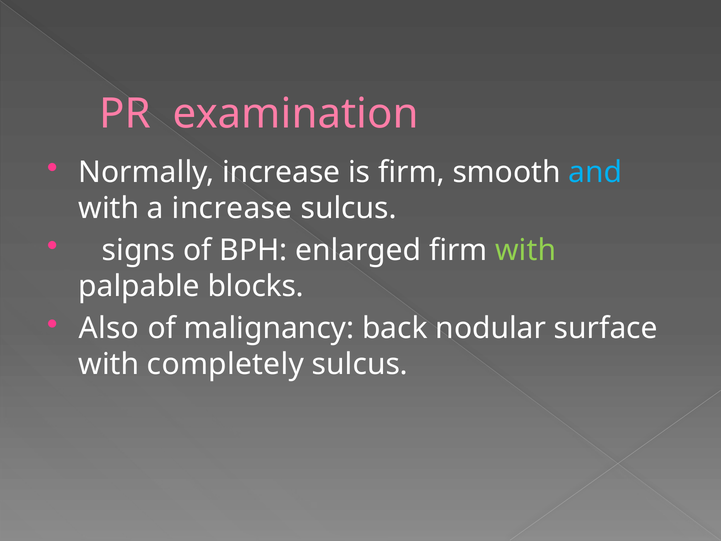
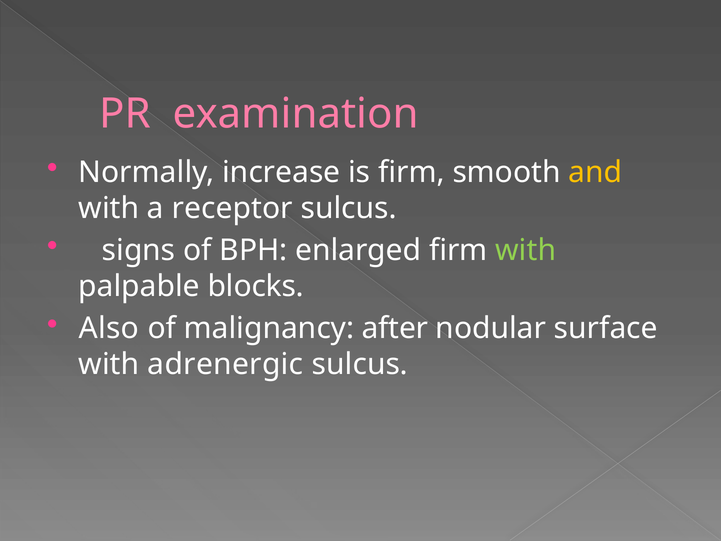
and colour: light blue -> yellow (595, 172)
a increase: increase -> receptor (232, 208)
back: back -> after (395, 328)
completely: completely -> adrenergic (225, 364)
